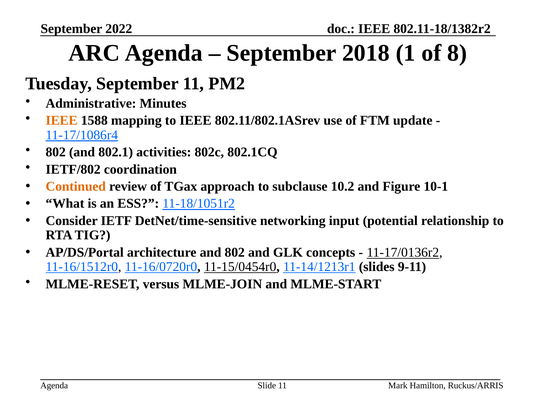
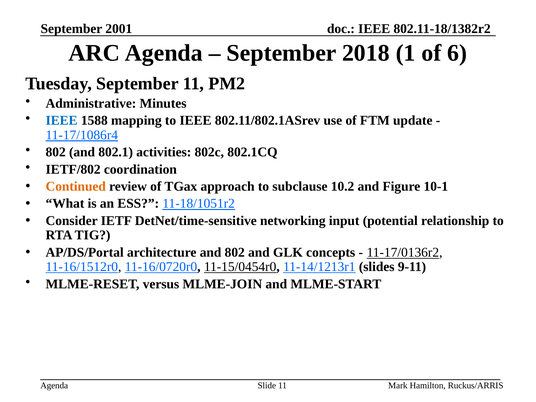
2022: 2022 -> 2001 (119, 29)
8: 8 -> 6 (457, 53)
IEEE colour: orange -> blue (62, 120)
